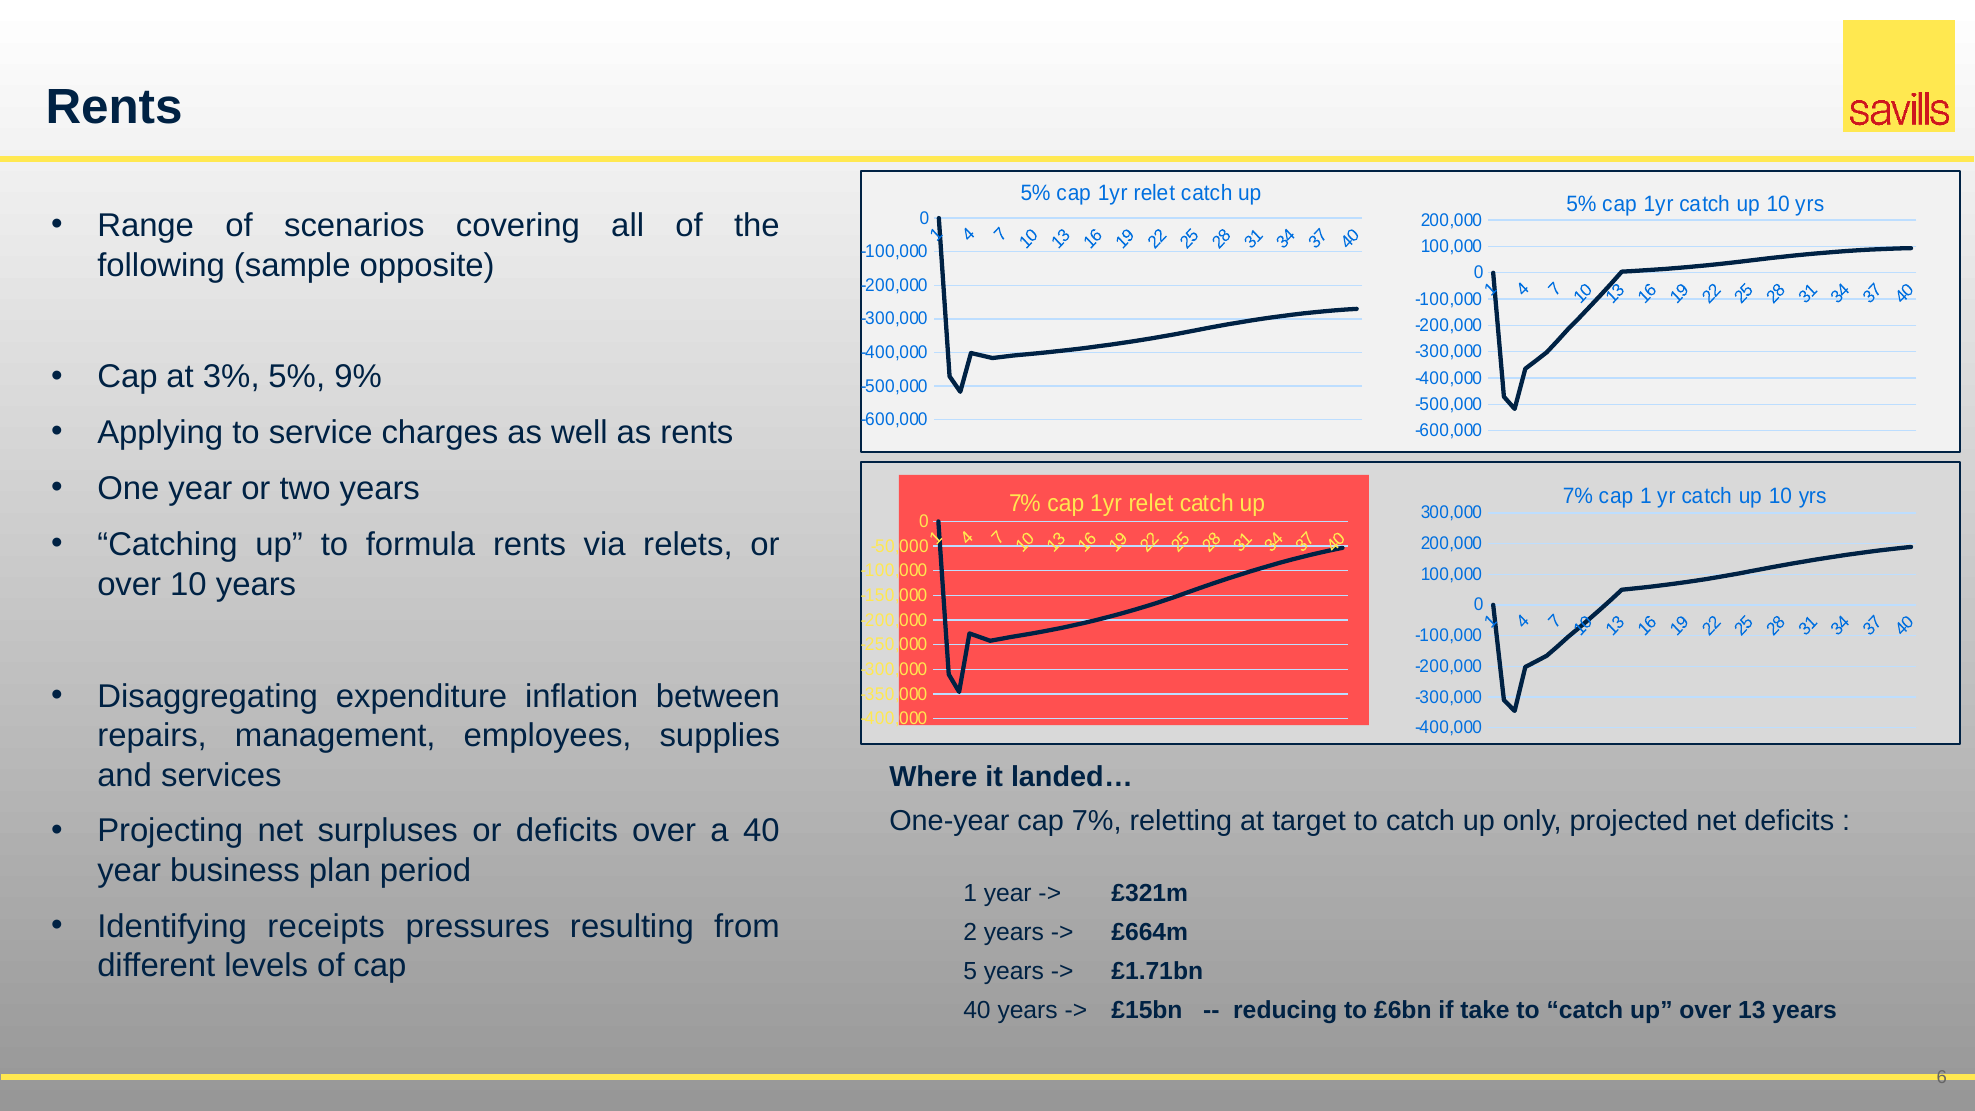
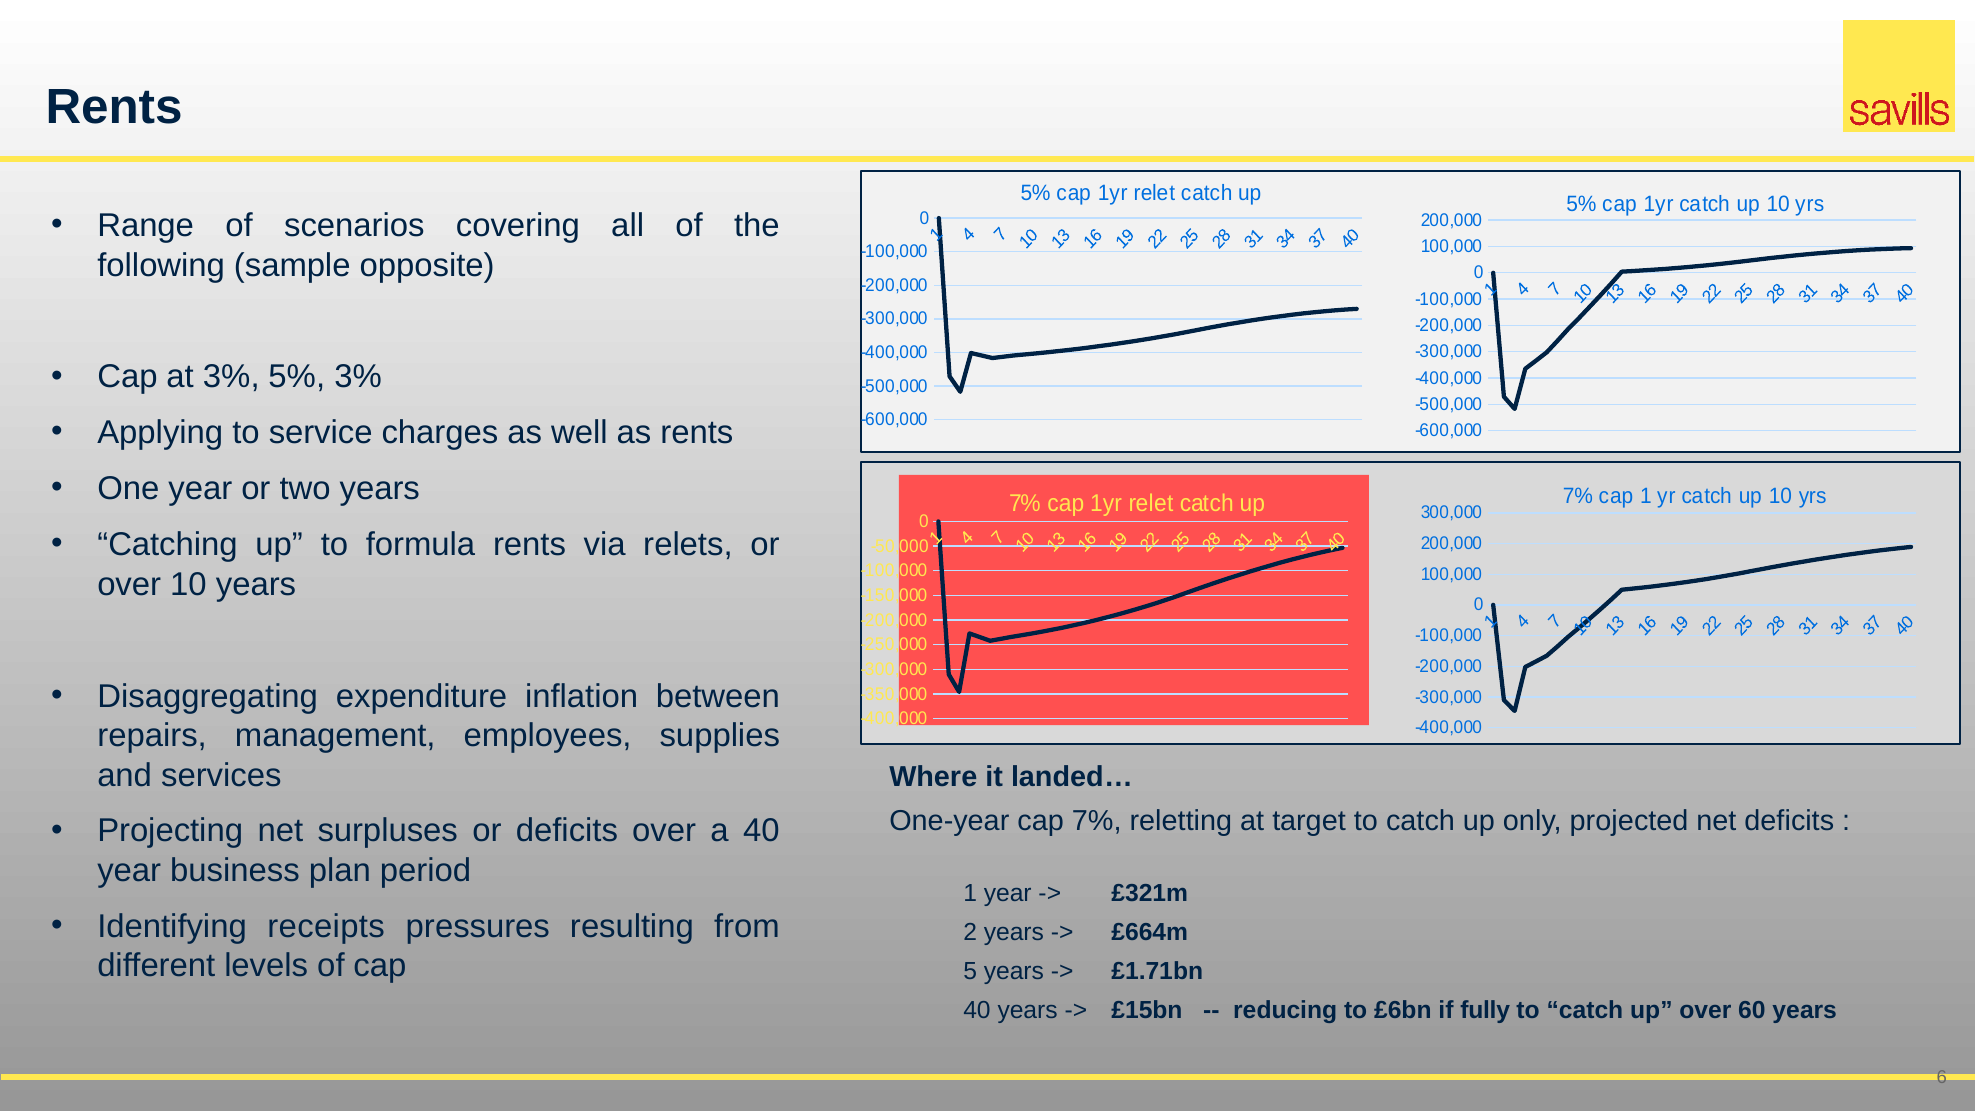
5% 9%: 9% -> 3% (358, 377)
take: take -> fully (1485, 1010)
13: 13 -> 60 (1752, 1010)
